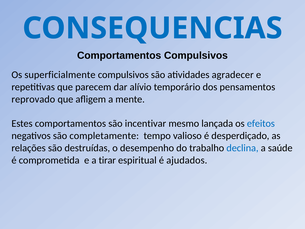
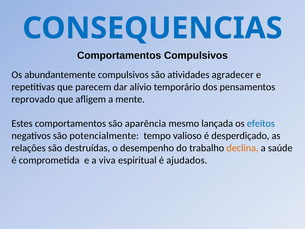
superficialmente: superficialmente -> abundantemente (60, 75)
incentivar: incentivar -> aparência (145, 123)
completamente: completamente -> potencialmente (104, 136)
declina colour: blue -> orange (242, 148)
tirar: tirar -> viva (107, 160)
